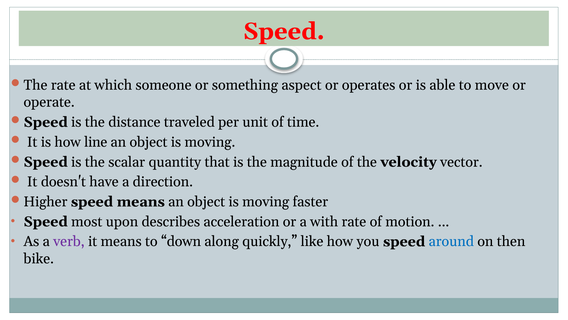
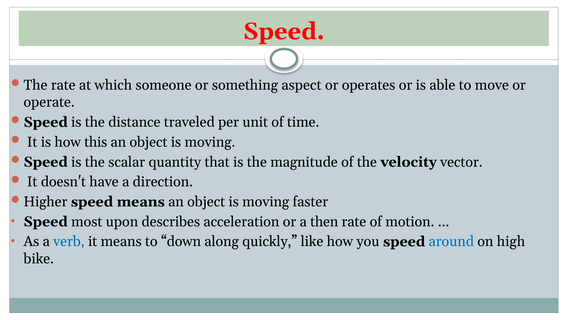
line: line -> this (96, 142)
with: with -> then (324, 221)
verb colour: purple -> blue (69, 241)
then: then -> high (511, 241)
